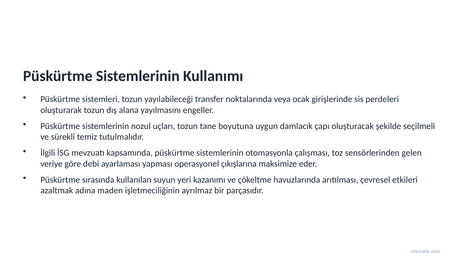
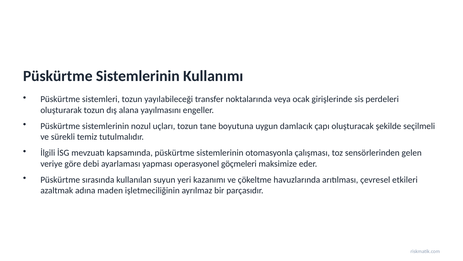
çıkışlarına: çıkışlarına -> göçmeleri (239, 163)
